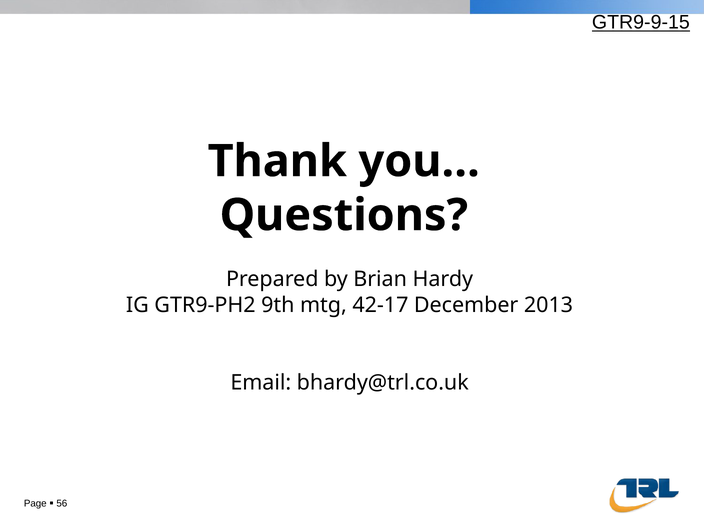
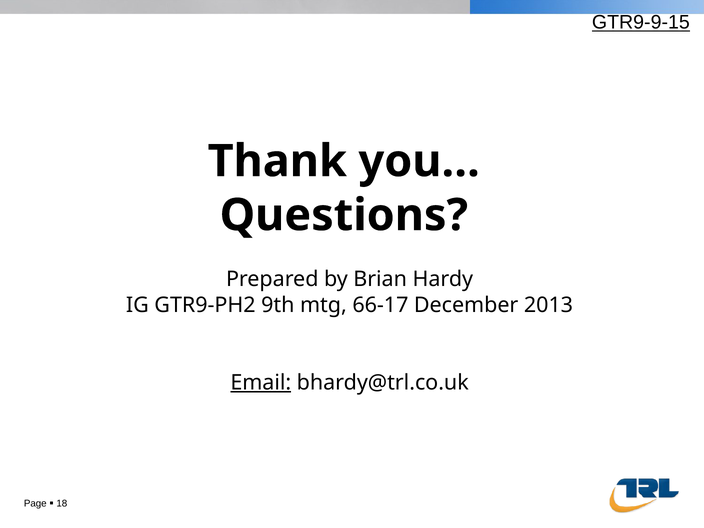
42-17: 42-17 -> 66-17 (380, 305)
Email underline: none -> present (261, 383)
56: 56 -> 18 (62, 503)
